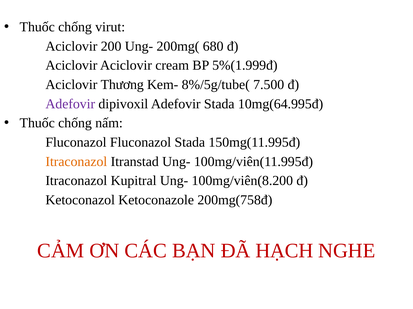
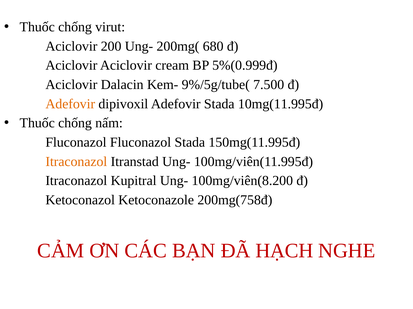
5%(1.999đ: 5%(1.999đ -> 5%(0.999đ (245, 66)
Thương: Thương -> Dalacin (122, 85)
8%/5g/tube(: 8%/5g/tube( -> 9%/5g/tube( (216, 85)
Adefovir colour: purple -> orange (70, 104)
10mg(64.995đ: 10mg(64.995đ -> 10mg(11.995đ (281, 104)
